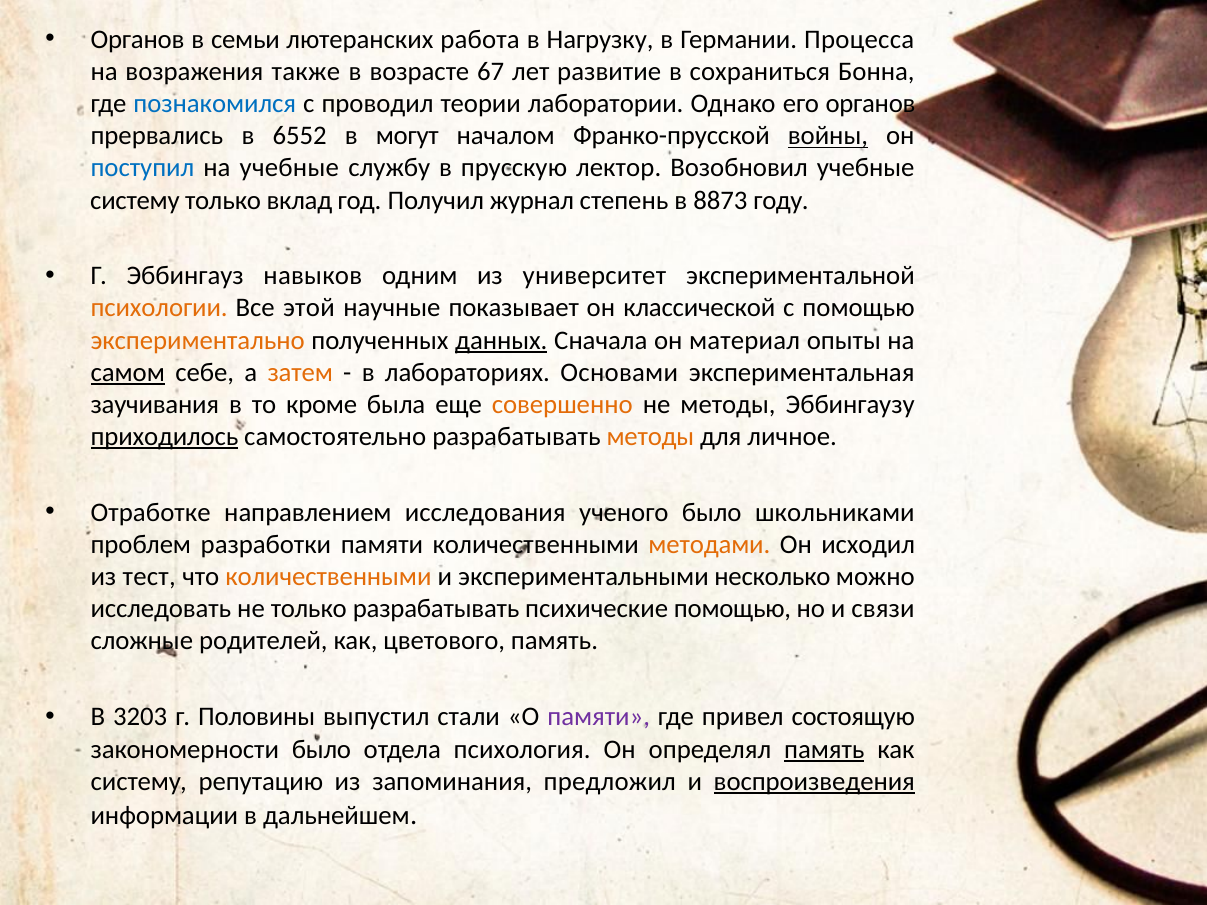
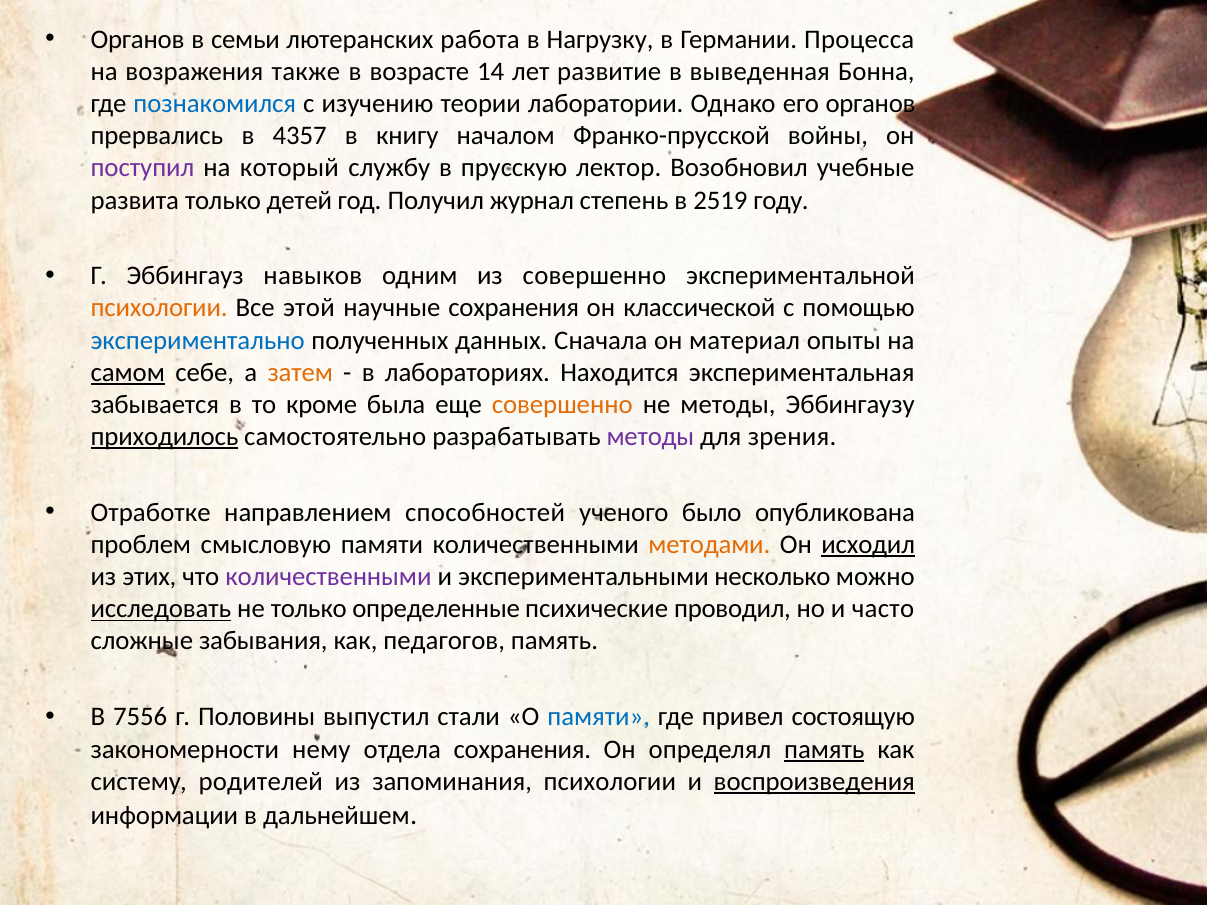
67: 67 -> 14 (491, 72)
сохраниться: сохраниться -> выведенная (760, 72)
проводил: проводил -> изучению (377, 104)
6552: 6552 -> 4357 (300, 136)
могут: могут -> книгу (407, 136)
войны underline: present -> none (828, 136)
поступил colour: blue -> purple (142, 168)
на учебные: учебные -> который (289, 168)
систему: систему -> развита (135, 200)
вклад: вклад -> детей (299, 200)
8873: 8873 -> 2519 (720, 200)
из университет: университет -> совершенно (594, 276)
научные показывает: показывает -> сохранения (514, 308)
экспериментально colour: orange -> blue (198, 340)
данных underline: present -> none (501, 340)
Основами: Основами -> Находится (619, 373)
заучивания: заучивания -> забывается (155, 405)
методы colour: orange -> purple (650, 437)
личное: личное -> зрения (792, 437)
исследования: исследования -> способностей (485, 513)
школьниками: школьниками -> опубликована (835, 513)
разработки: разработки -> смысловую (266, 545)
исходил underline: none -> present (868, 545)
тест: тест -> этих (149, 577)
количественными colour: orange -> purple (328, 577)
исследовать underline: none -> present (161, 609)
только разрабатывать: разрабатывать -> определенные (436, 609)
психические помощью: помощью -> проводил (733, 609)
связи: связи -> часто (883, 609)
родителей: родителей -> забывания (263, 641)
цветового: цветового -> педагогов (444, 641)
3203: 3203 -> 7556 (140, 717)
памяти colour: purple -> blue (599, 717)
закономерности было: было -> нему (321, 750)
отдела психология: психология -> сохранения (522, 750)
репутацию: репутацию -> родителей (261, 782)
запоминания предложил: предложил -> психологии (610, 782)
